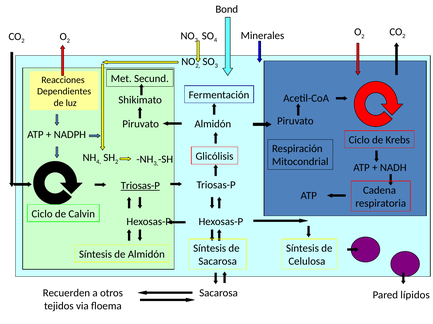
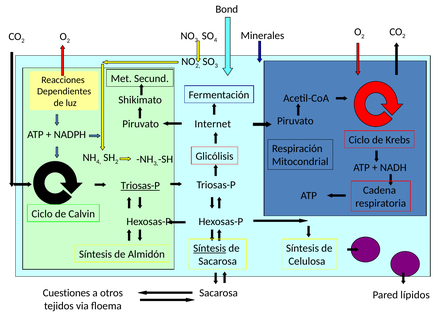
Almidón: Almidón -> Internet (213, 124)
Síntesis underline: none -> present (210, 249)
Recuerden: Recuerden -> Cuestiones (66, 294)
